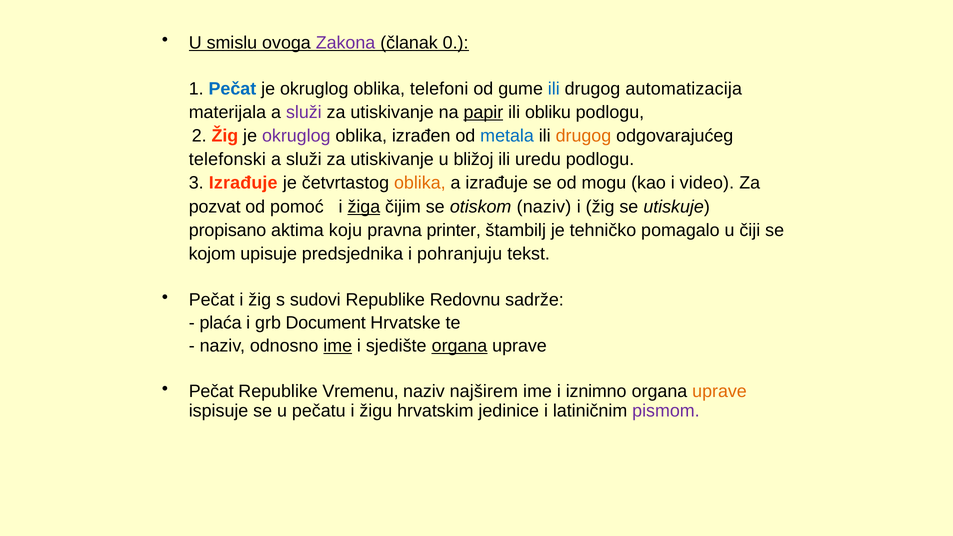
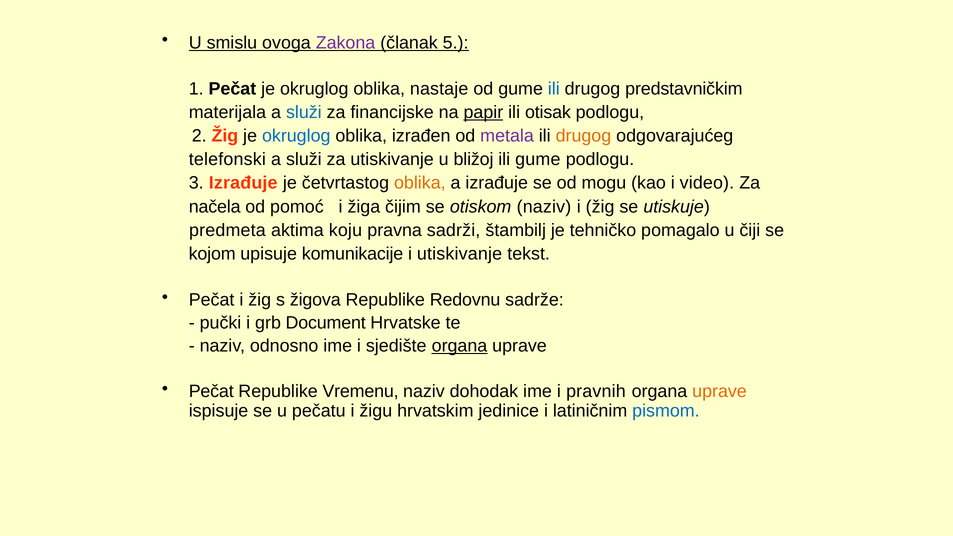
0: 0 -> 5 (456, 43)
Pečat colour: blue -> black (232, 89)
telefoni: telefoni -> nastaje (439, 89)
automatizacija: automatizacija -> predstavničkim (684, 89)
služi colour: purple -> blue (304, 112)
utiskivanje: utiskivanje -> financijske (392, 112)
obliku: obliku -> otisak (548, 112)
okruglog colour: purple -> blue (296, 136)
metala colour: blue -> purple (507, 136)
ili uredu: uredu -> gume (538, 160)
pozvat: pozvat -> načela (215, 207)
žiga underline: present -> none (364, 207)
propisano: propisano -> predmeta (227, 230)
printer: printer -> sadrži (454, 230)
predsjednika: predsjednika -> komunikacije (353, 254)
i pohranjuju: pohranjuju -> utiskivanje (460, 254)
sudovi: sudovi -> žigova (315, 300)
plaća: plaća -> pučki (220, 323)
ime underline: present -> none (338, 346)
najširem: najširem -> dohodak (484, 391)
iznimno: iznimno -> pravnih (596, 391)
pismom colour: purple -> blue (666, 411)
